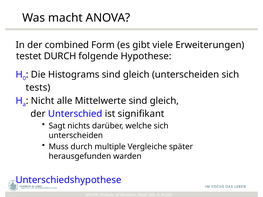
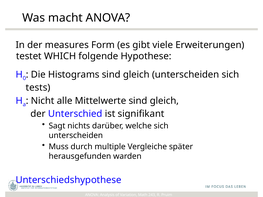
combined: combined -> measures (67, 45)
testet DURCH: DURCH -> WHICH (60, 56)
